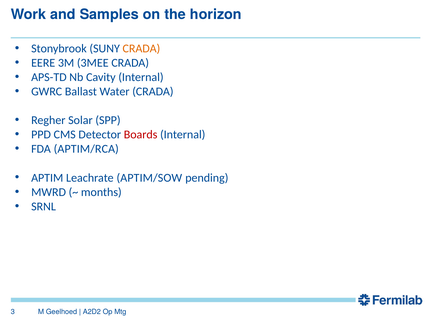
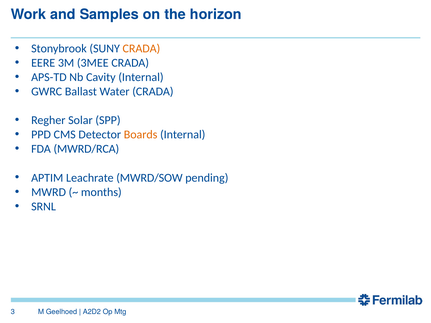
Boards colour: red -> orange (141, 135)
APTIM/RCA: APTIM/RCA -> MWRD/RCA (86, 149)
APTIM/SOW: APTIM/SOW -> MWRD/SOW (149, 178)
